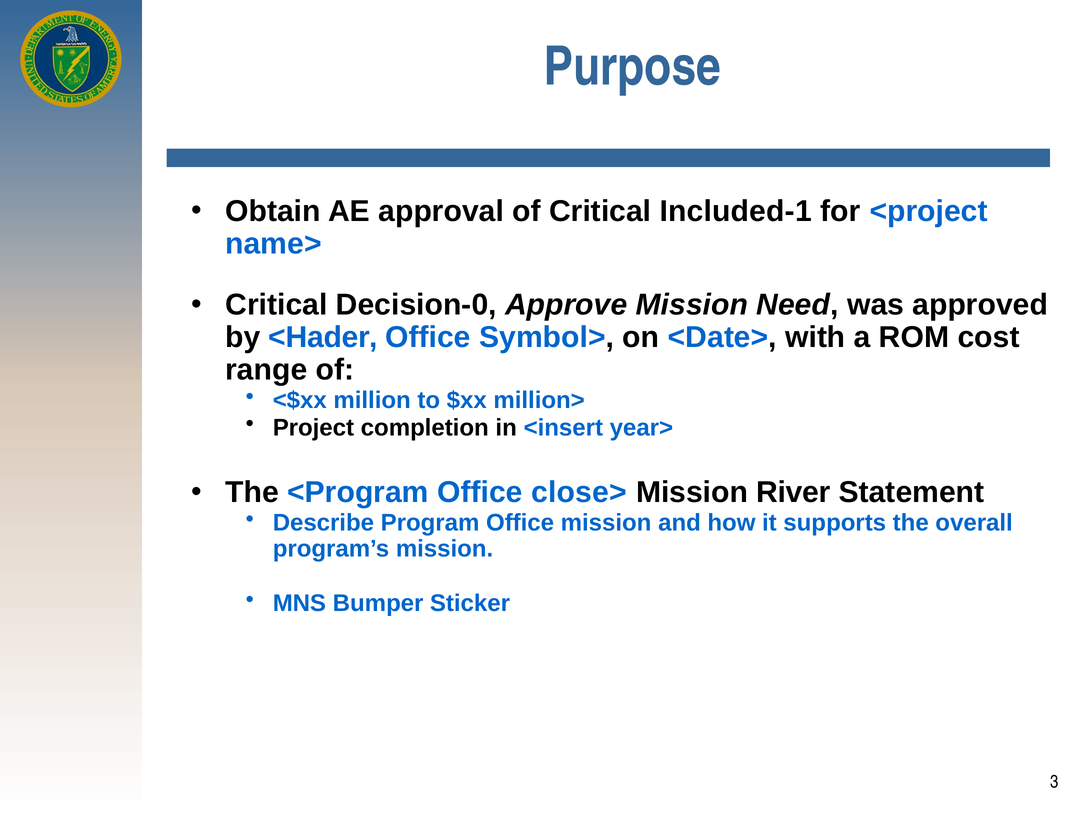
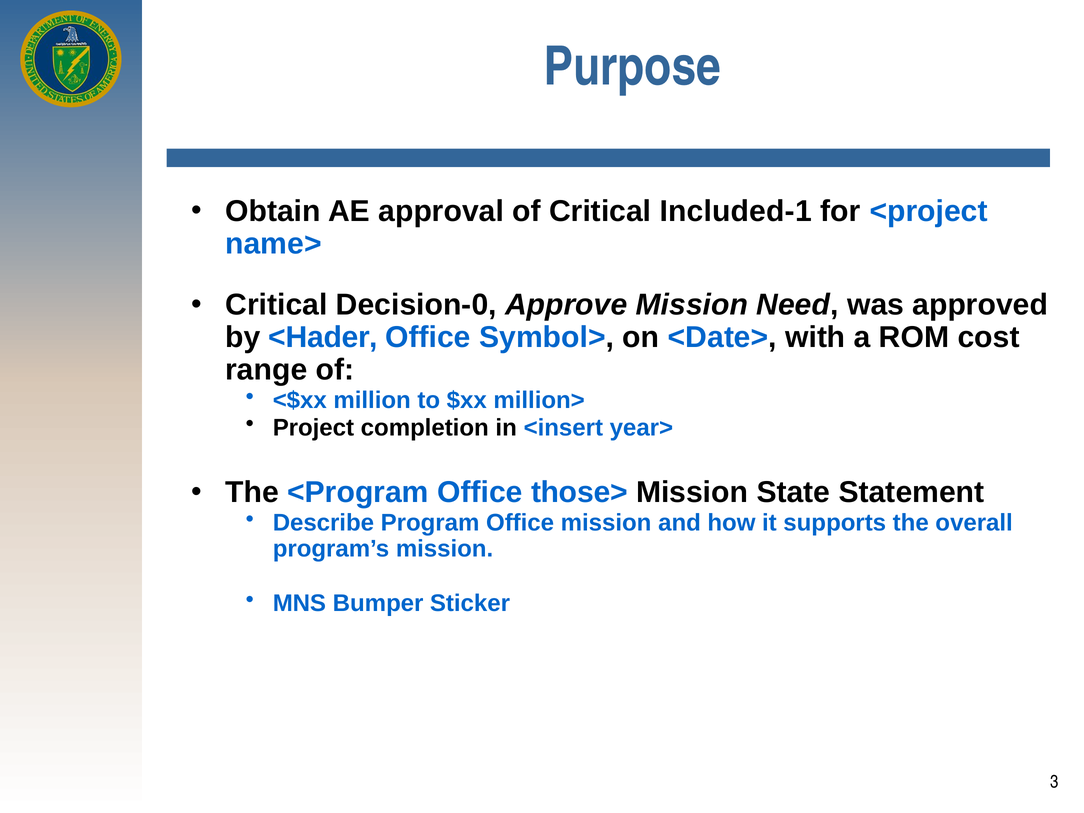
close>: close> -> those> (579, 492)
River: River -> State (793, 492)
